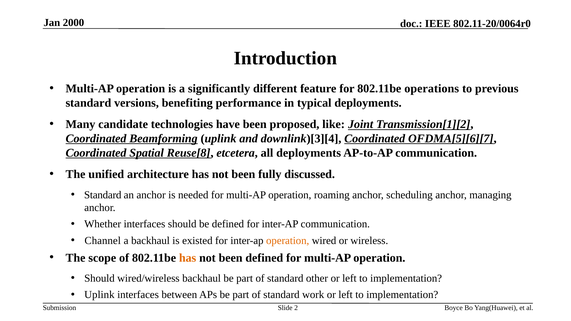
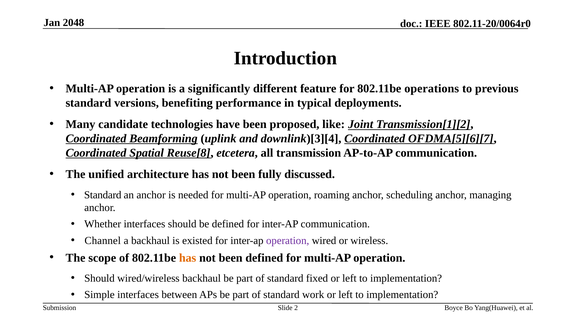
2000: 2000 -> 2048 (73, 23)
all deployments: deployments -> transmission (309, 153)
operation colour: orange -> purple (288, 241)
other: other -> fixed (317, 279)
Uplink: Uplink -> Simple (99, 295)
